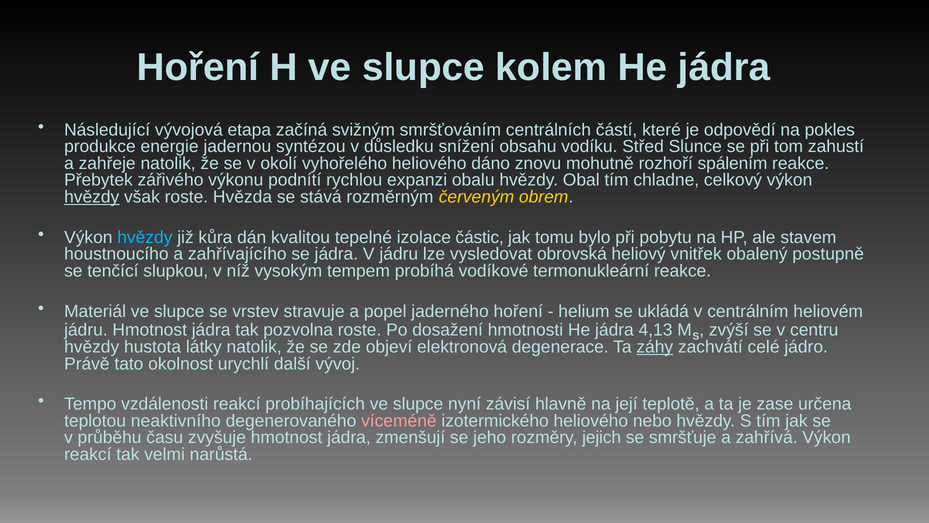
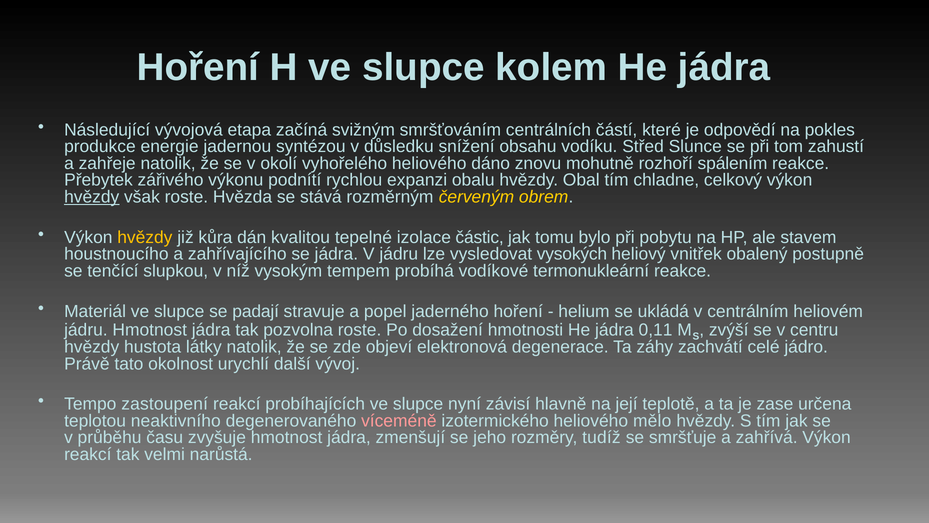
hvězdy colour: light blue -> yellow (145, 237)
obrovská: obrovská -> vysokých (572, 254)
vrstev: vrstev -> padají (256, 311)
4,13: 4,13 -> 0,11 (656, 330)
záhy underline: present -> none (655, 347)
vzdálenosti: vzdálenosti -> zastoupení (165, 404)
nebo: nebo -> mělo (652, 421)
jejich: jejich -> tudíž (601, 437)
